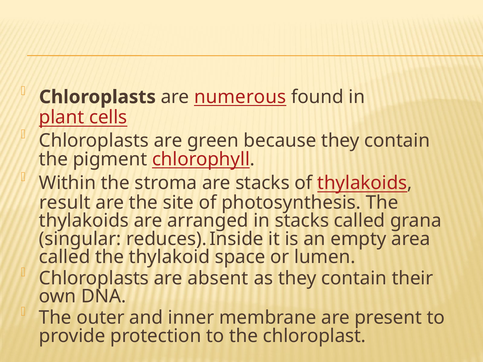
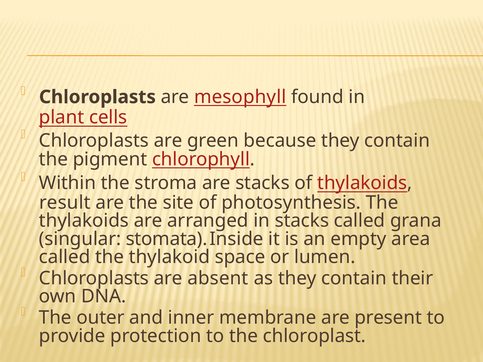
numerous: numerous -> mesophyll (240, 97)
reduces: reduces -> stomata (167, 239)
